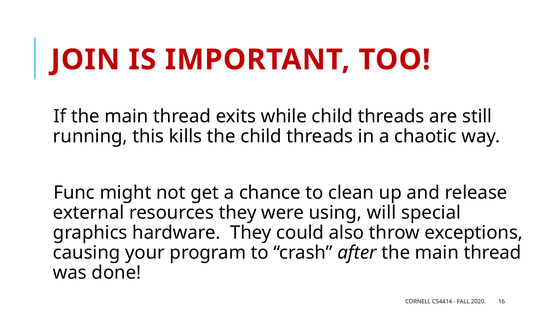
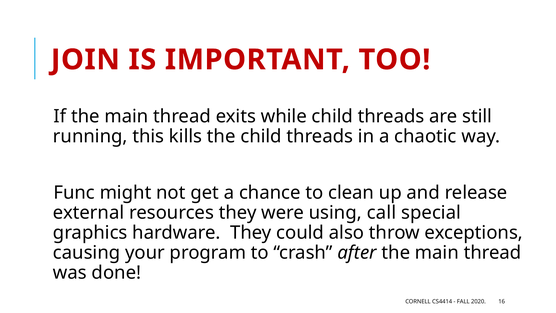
will: will -> call (381, 213)
